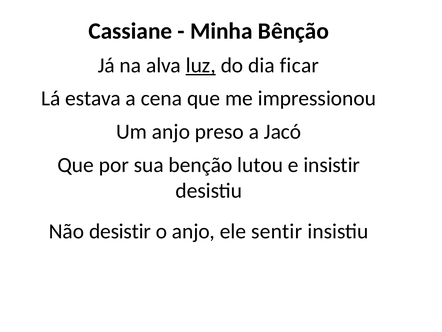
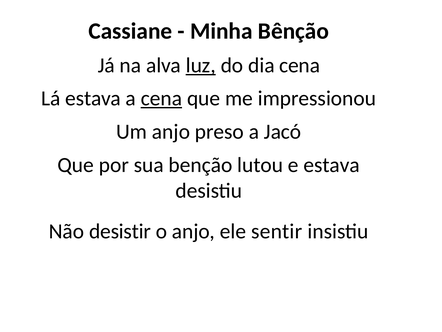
dia ficar: ficar -> cena (300, 65)
cena underline: none -> present (161, 98)
e insistir: insistir -> estava (332, 165)
